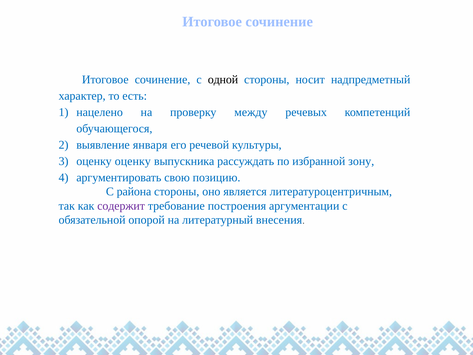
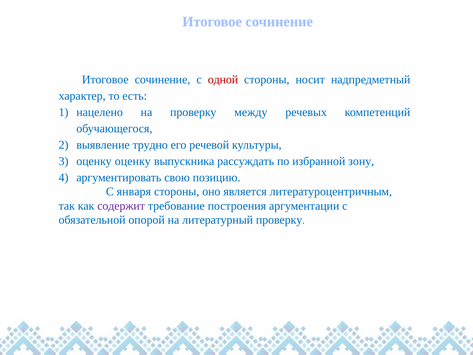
одной colour: black -> red (223, 79)
января: января -> трудно (150, 145)
района: района -> января (134, 191)
литературный внесения: внесения -> проверку (279, 220)
